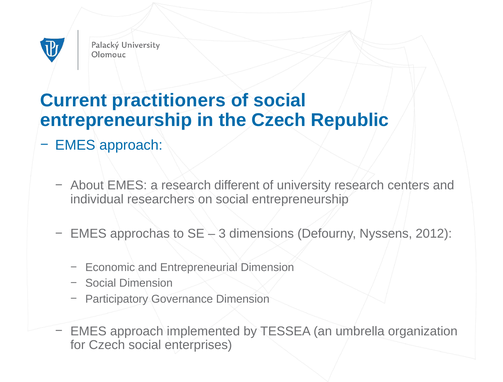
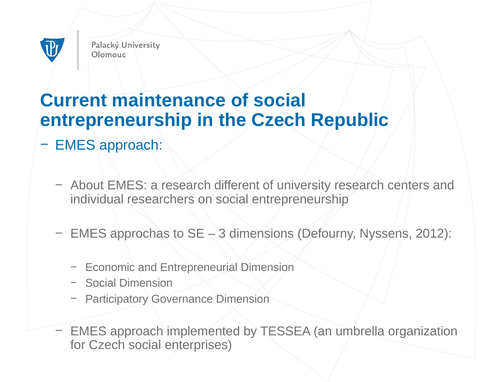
practitioners: practitioners -> maintenance (169, 100)
